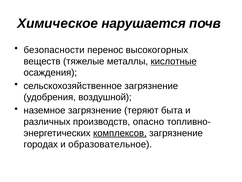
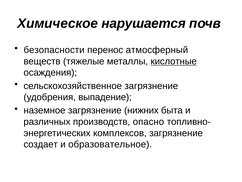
высокогорных: высокогорных -> атмосферный (157, 50)
воздушной: воздушной -> выпадение (105, 97)
теряют: теряют -> нижних (141, 110)
комплексов underline: present -> none (120, 133)
городах: городах -> создает (41, 144)
